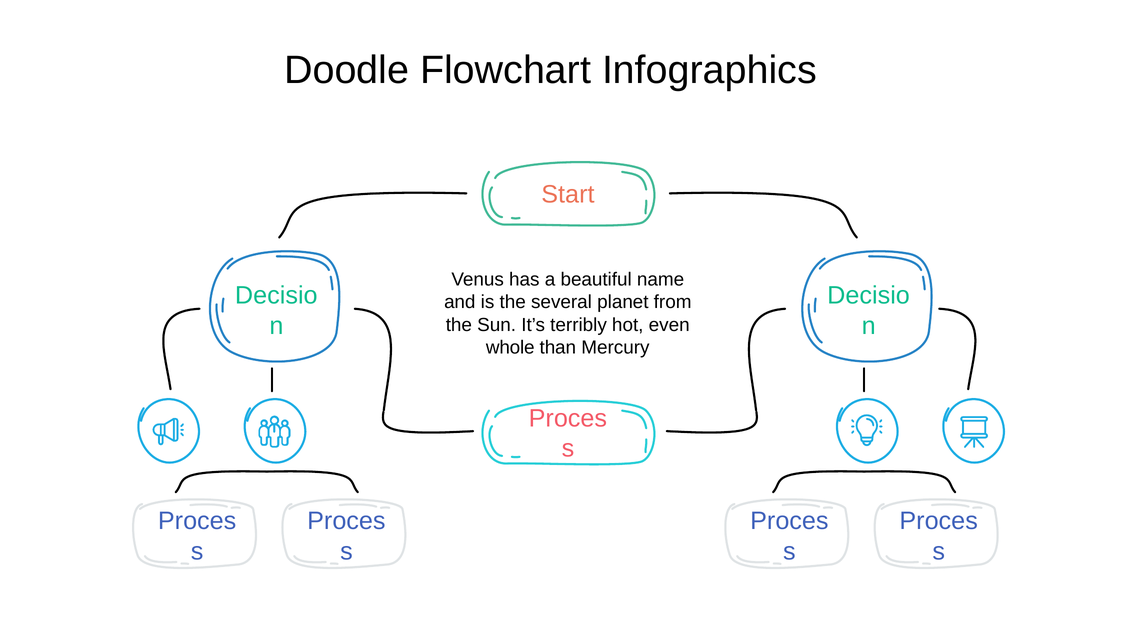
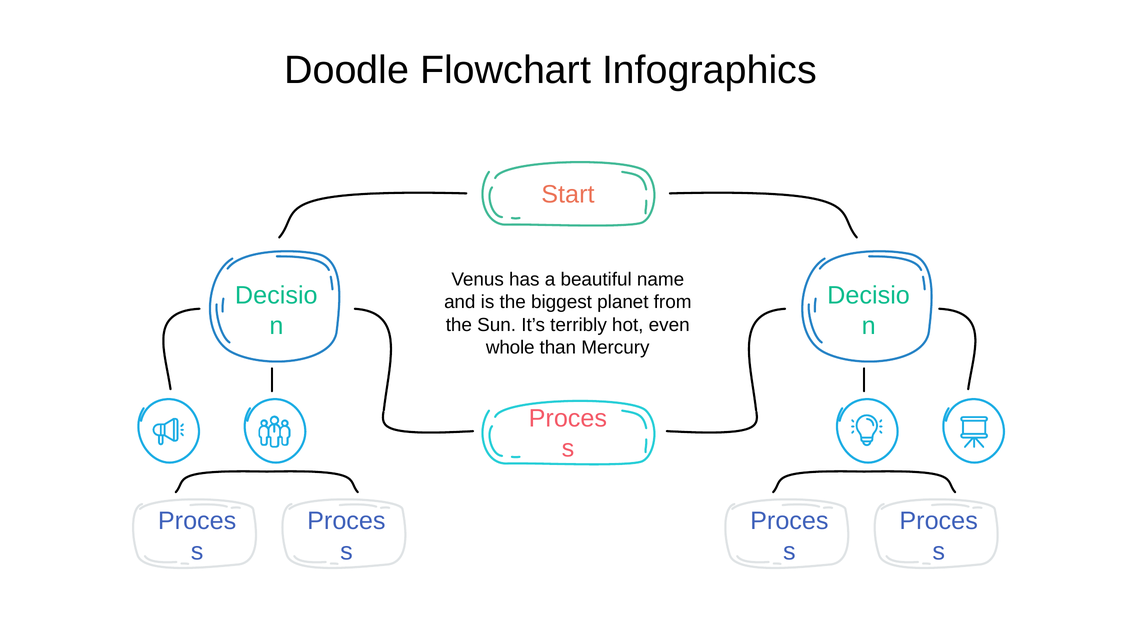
several: several -> biggest (561, 302)
